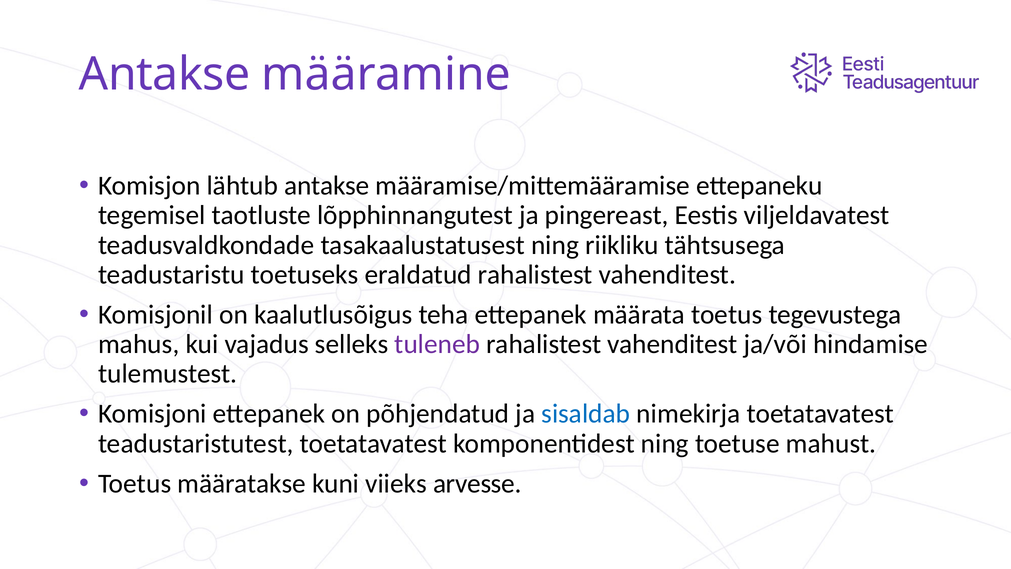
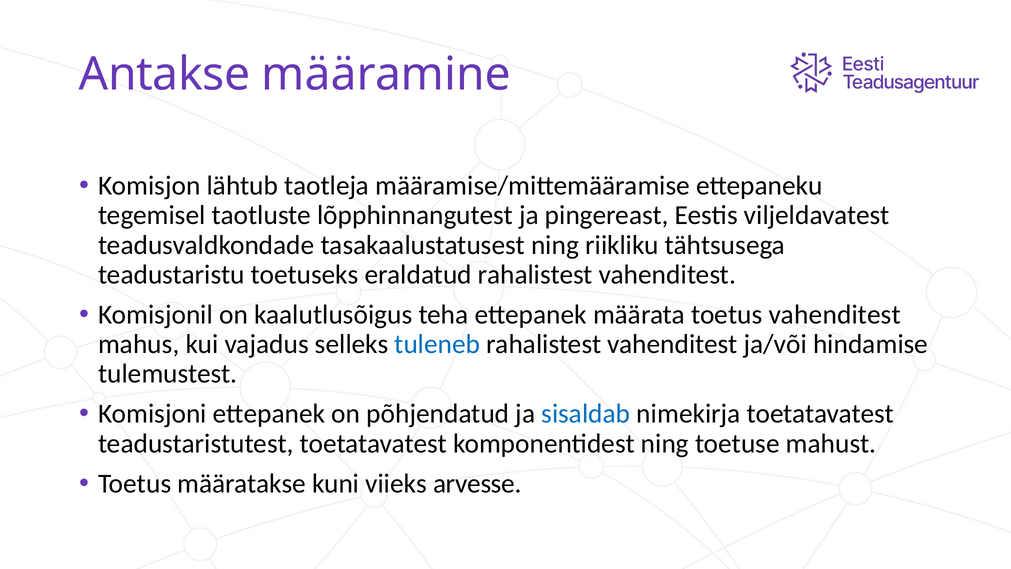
lähtub antakse: antakse -> taotleja (327, 186)
toetus tegevustega: tegevustega -> vahenditest (835, 314)
tuleneb colour: purple -> blue (437, 344)
